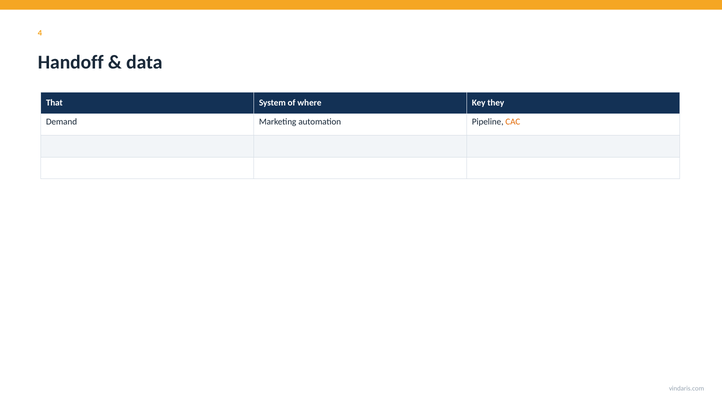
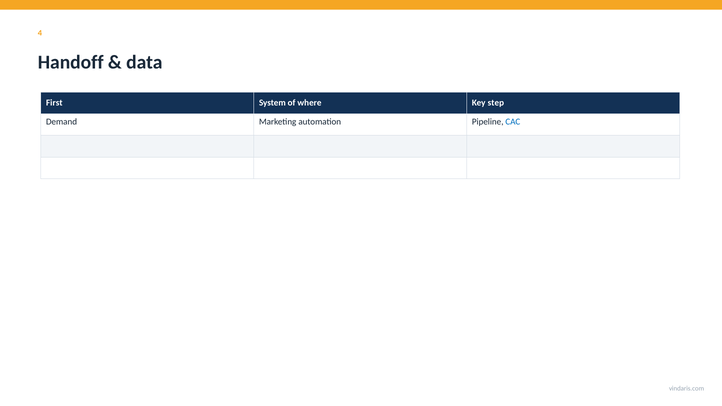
That: That -> First (54, 103)
they: they -> step (496, 103)
CAC colour: orange -> blue (513, 122)
